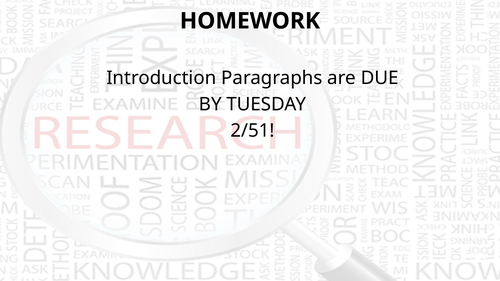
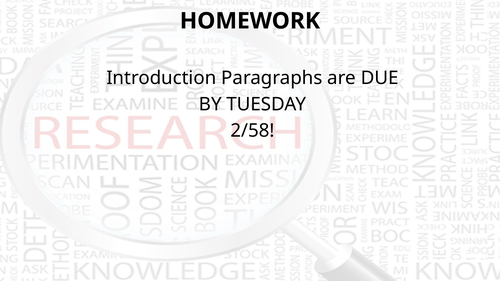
2/51: 2/51 -> 2/58 (252, 131)
